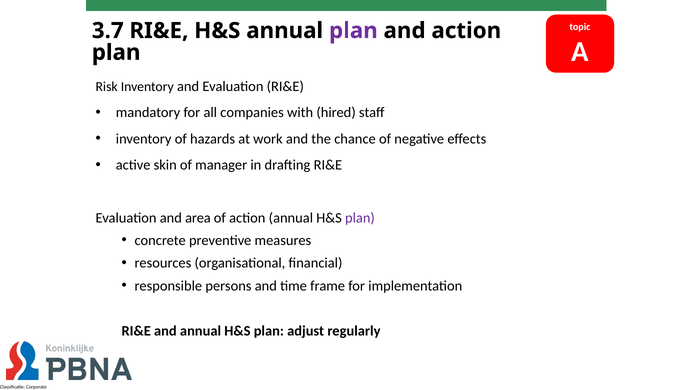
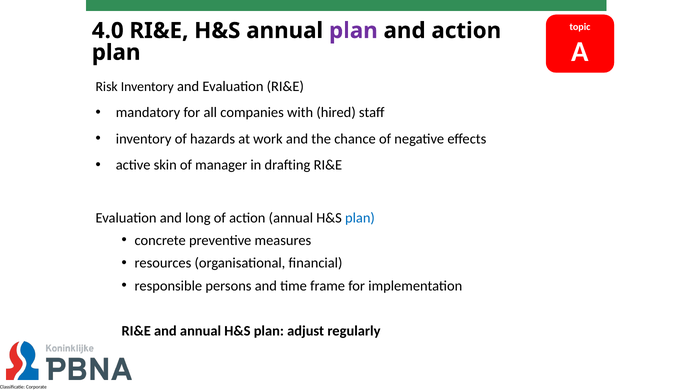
3.7: 3.7 -> 4.0 (108, 31)
area: area -> long (198, 218)
plan colour: purple -> blue (360, 218)
